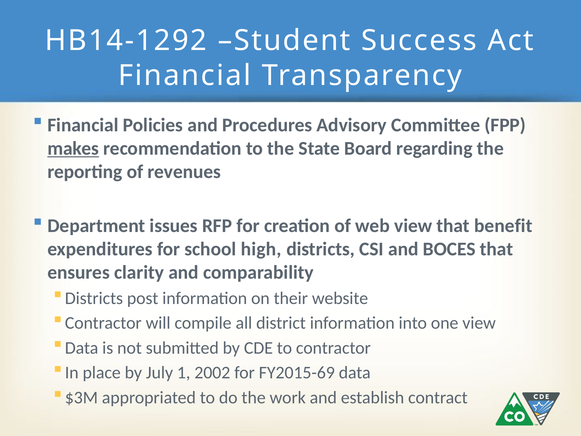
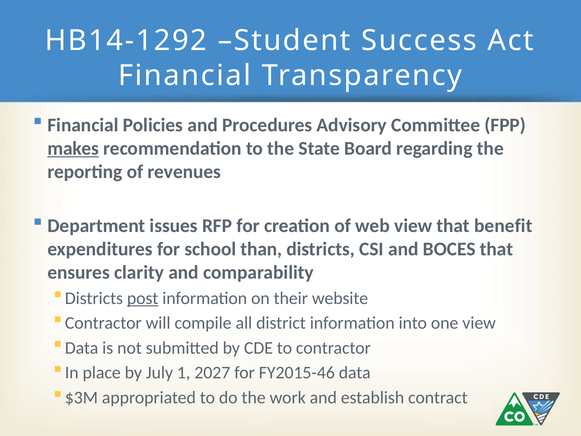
high: high -> than (261, 249)
post underline: none -> present (143, 298)
2002: 2002 -> 2027 (212, 373)
FY2015-69: FY2015-69 -> FY2015-46 (297, 373)
